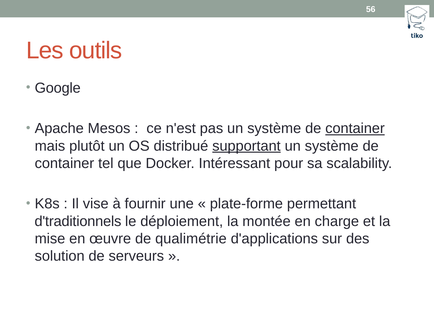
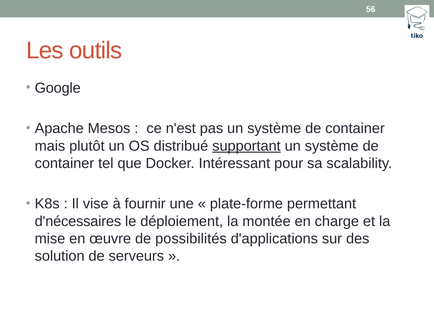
container underline: present -> none (355, 128)
d'traditionnels: d'traditionnels -> d'nécessaires (78, 221)
qualimétrie: qualimétrie -> possibilités (191, 238)
